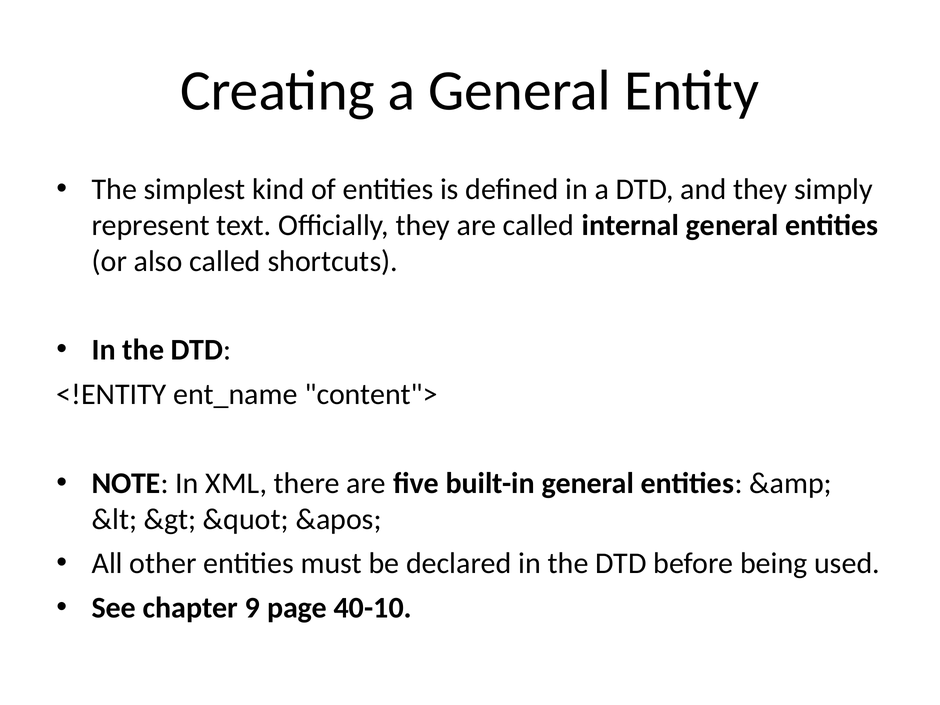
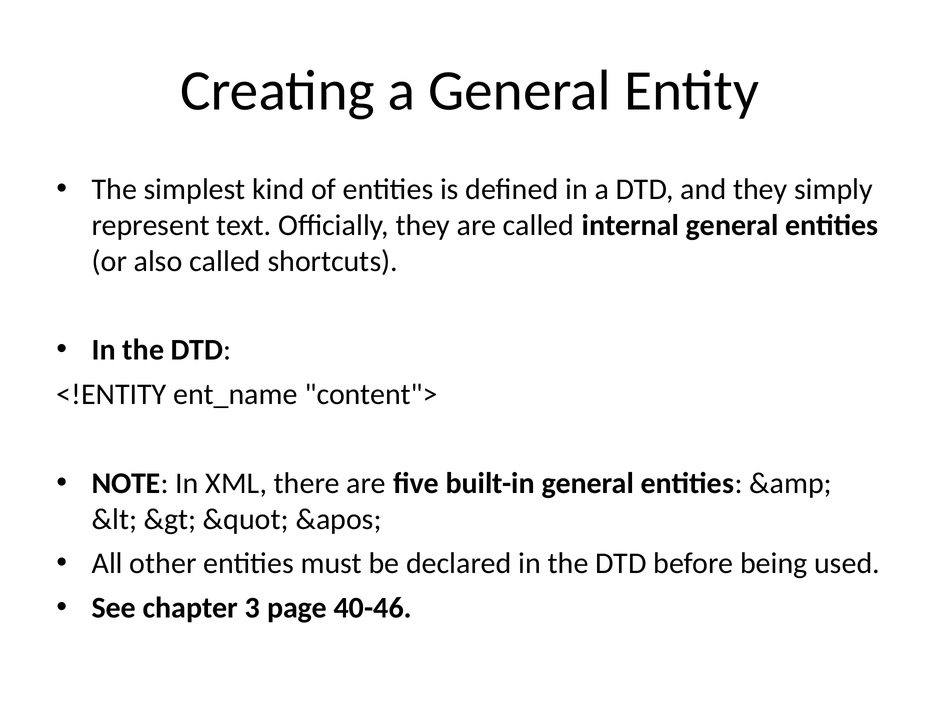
9: 9 -> 3 (253, 608)
40-10: 40-10 -> 40-46 (373, 608)
